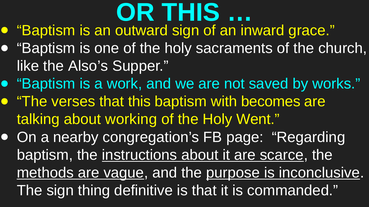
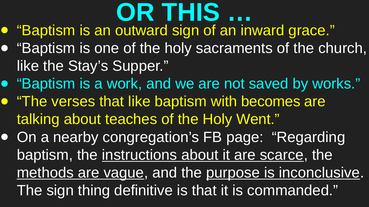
Also’s: Also’s -> Stay’s (88, 66)
that this: this -> like (139, 102)
working: working -> teaches (131, 120)
